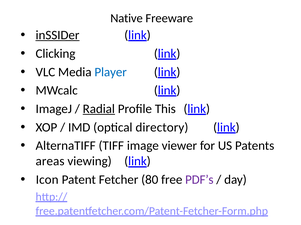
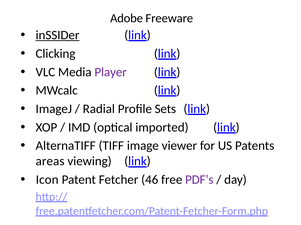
Native: Native -> Adobe (127, 18)
Player colour: blue -> purple (111, 72)
Radial underline: present -> none (99, 109)
This: This -> Sets (165, 109)
directory: directory -> imported (162, 128)
80: 80 -> 46 (150, 180)
